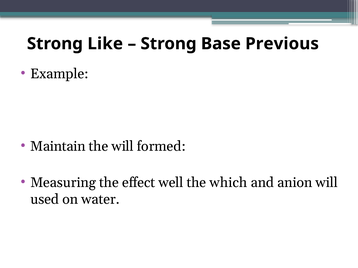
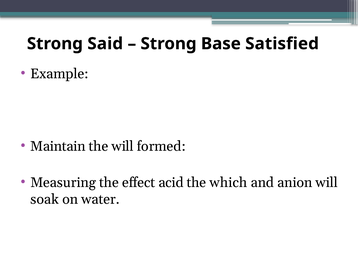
Like: Like -> Said (105, 44)
Previous: Previous -> Satisfied (282, 44)
well: well -> acid (171, 183)
used: used -> soak (45, 200)
